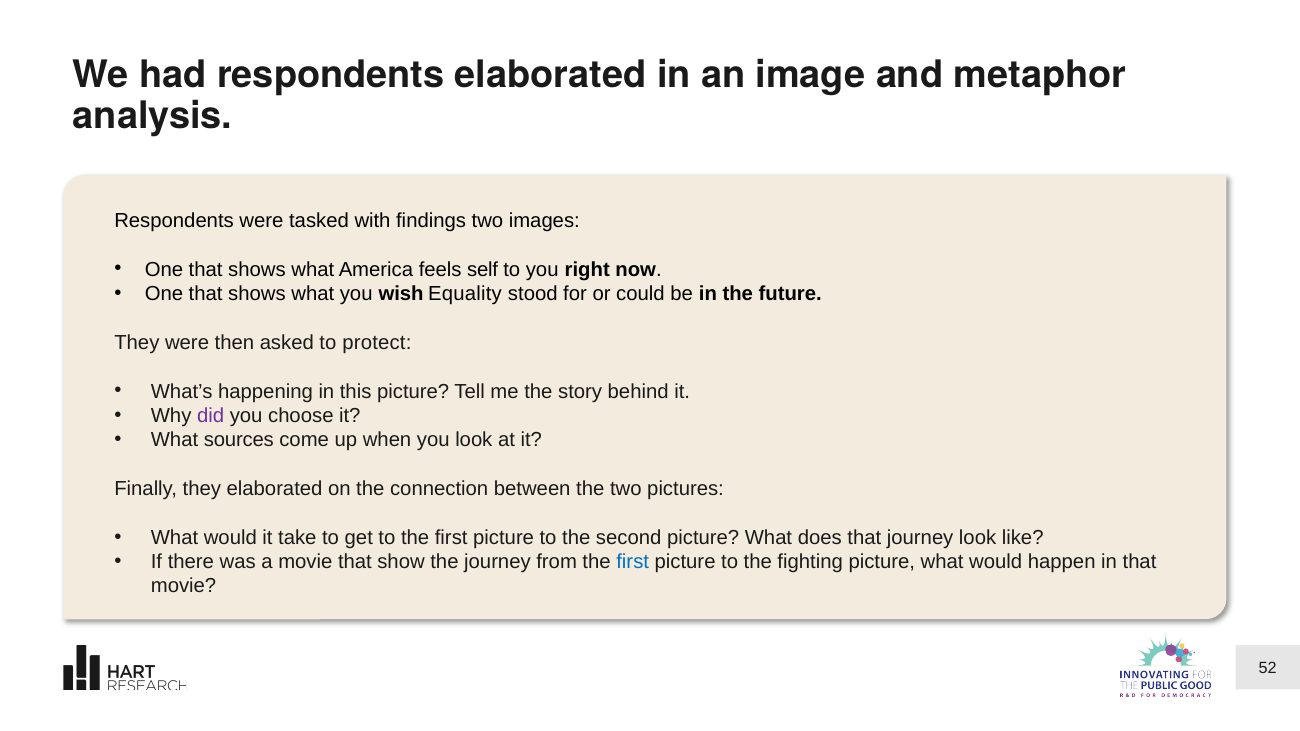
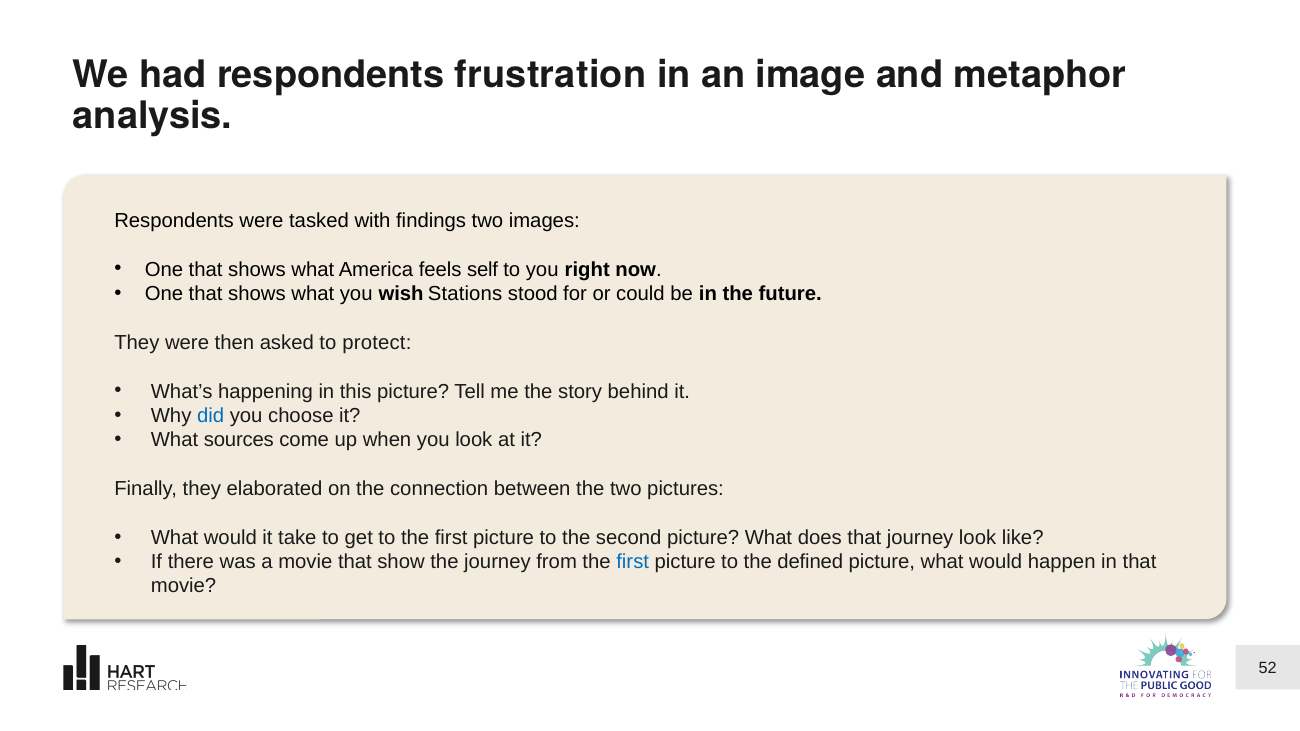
respondents elaborated: elaborated -> frustration (551, 75)
Equality: Equality -> Stations (465, 294)
did colour: purple -> blue (211, 416)
fighting: fighting -> defined (810, 562)
